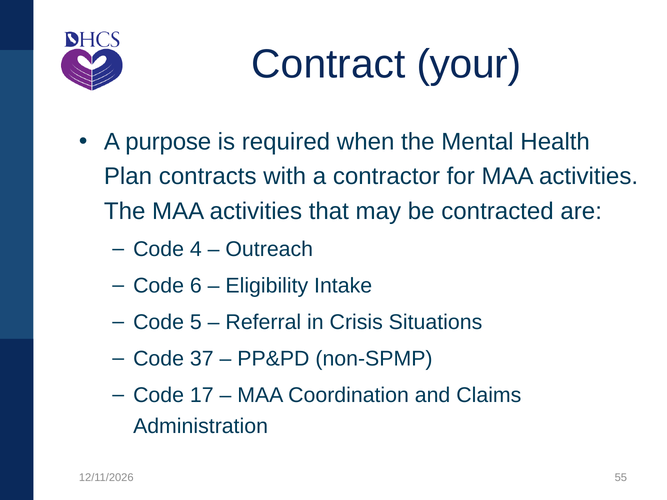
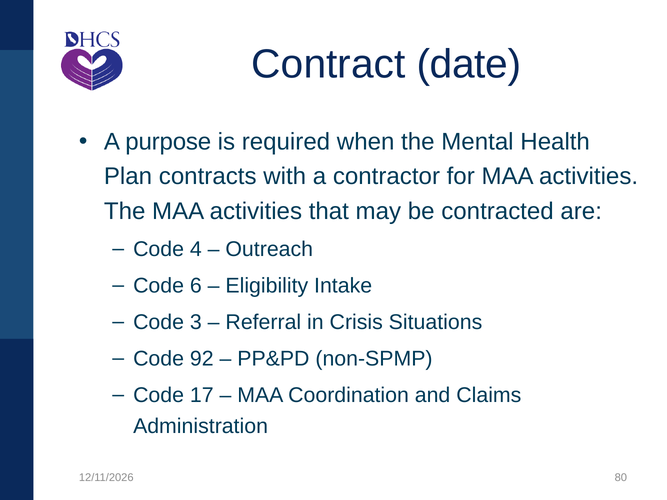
your: your -> date (469, 65)
5: 5 -> 3 (196, 323)
37: 37 -> 92 (202, 359)
55: 55 -> 80 (621, 478)
